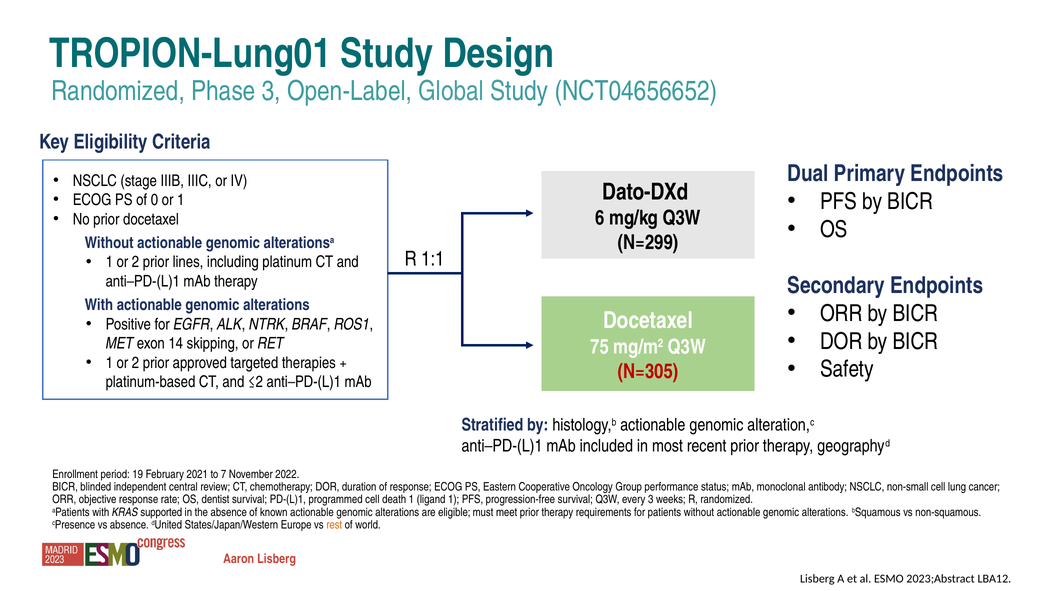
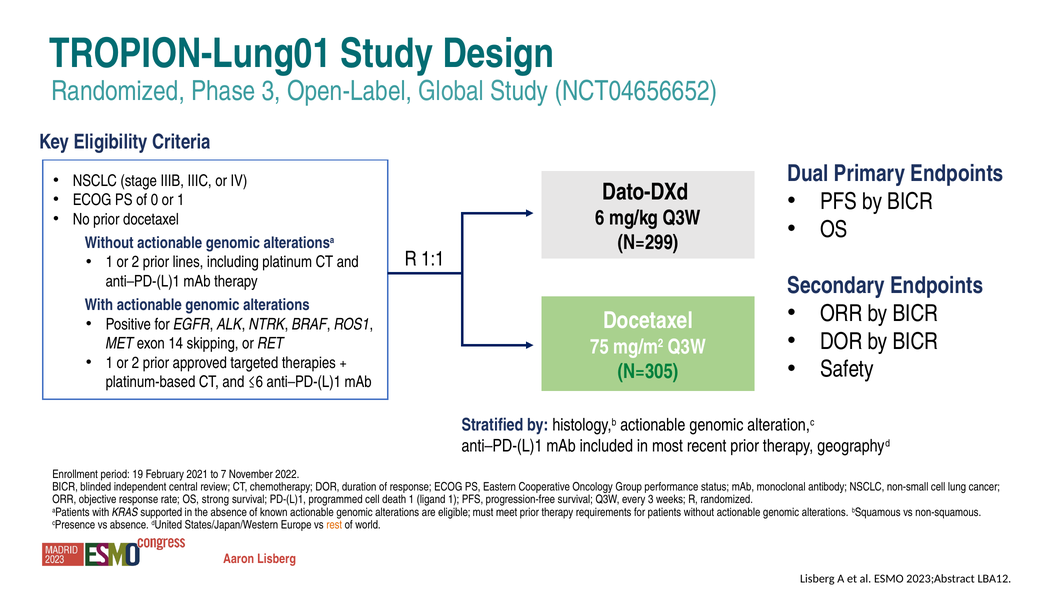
N=305 colour: red -> green (648, 371)
≤2: ≤2 -> ≤6 (256, 382)
dentist: dentist -> strong (215, 499)
